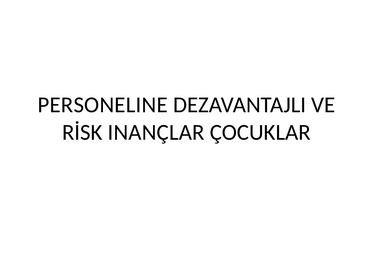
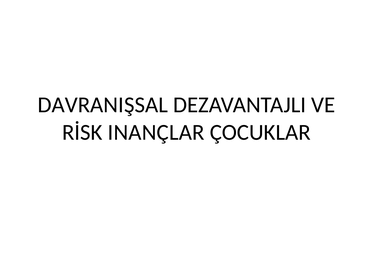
PERSONELINE: PERSONELINE -> DAVRANIŞSAL (103, 105)
